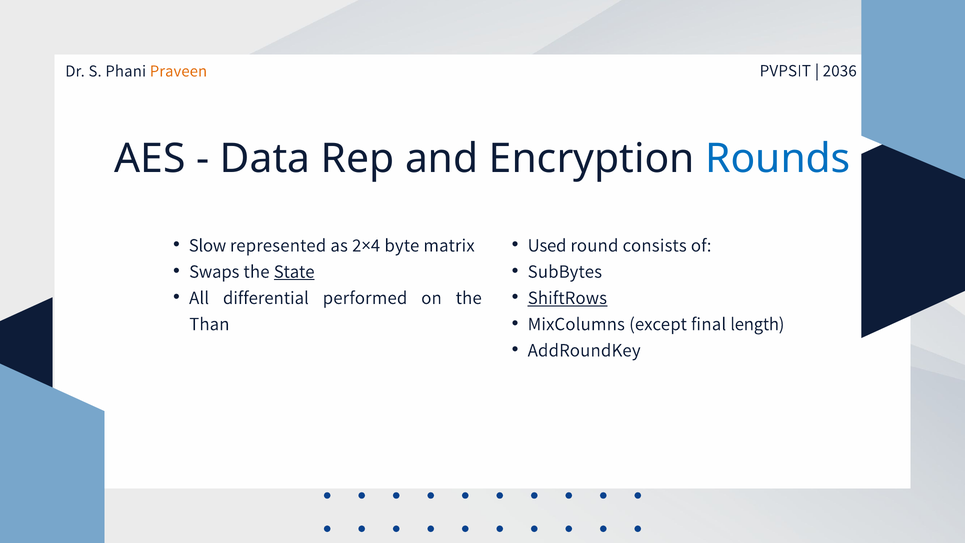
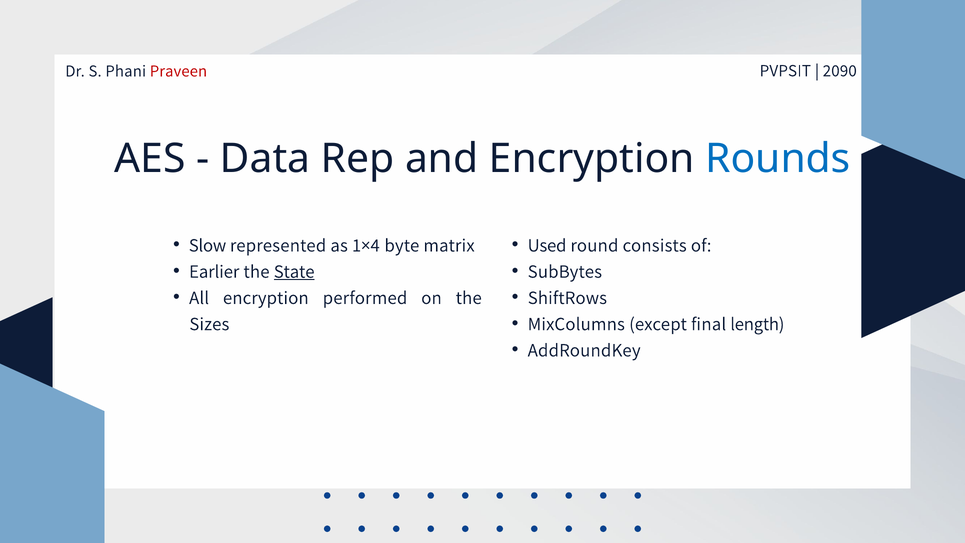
2036: 2036 -> 2090 (840, 71)
Praveen colour: orange -> red (178, 71)
2×4: 2×4 -> 1×4 (366, 245)
Swaps: Swaps -> Earlier (214, 271)
All differential: differential -> encryption (266, 298)
ShiftRows underline: present -> none (567, 298)
Than: Than -> Sizes (209, 324)
